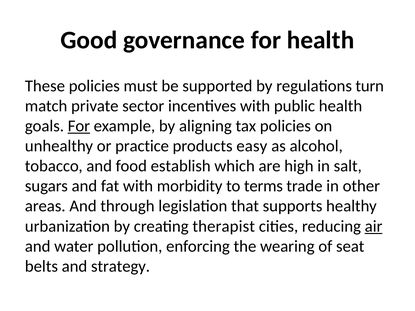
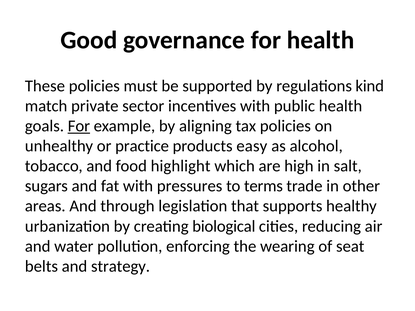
turn: turn -> kind (370, 86)
establish: establish -> highlight (181, 166)
morbidity: morbidity -> pressures (190, 186)
therapist: therapist -> biological (224, 226)
air underline: present -> none (374, 226)
